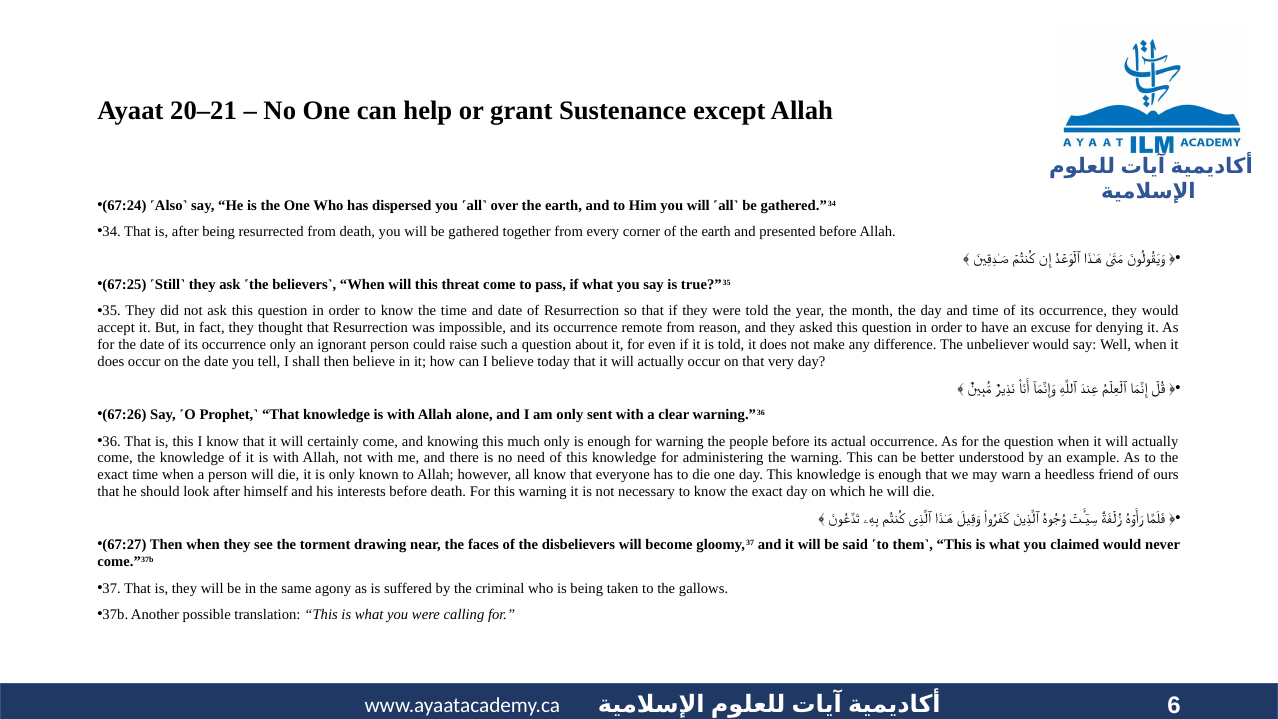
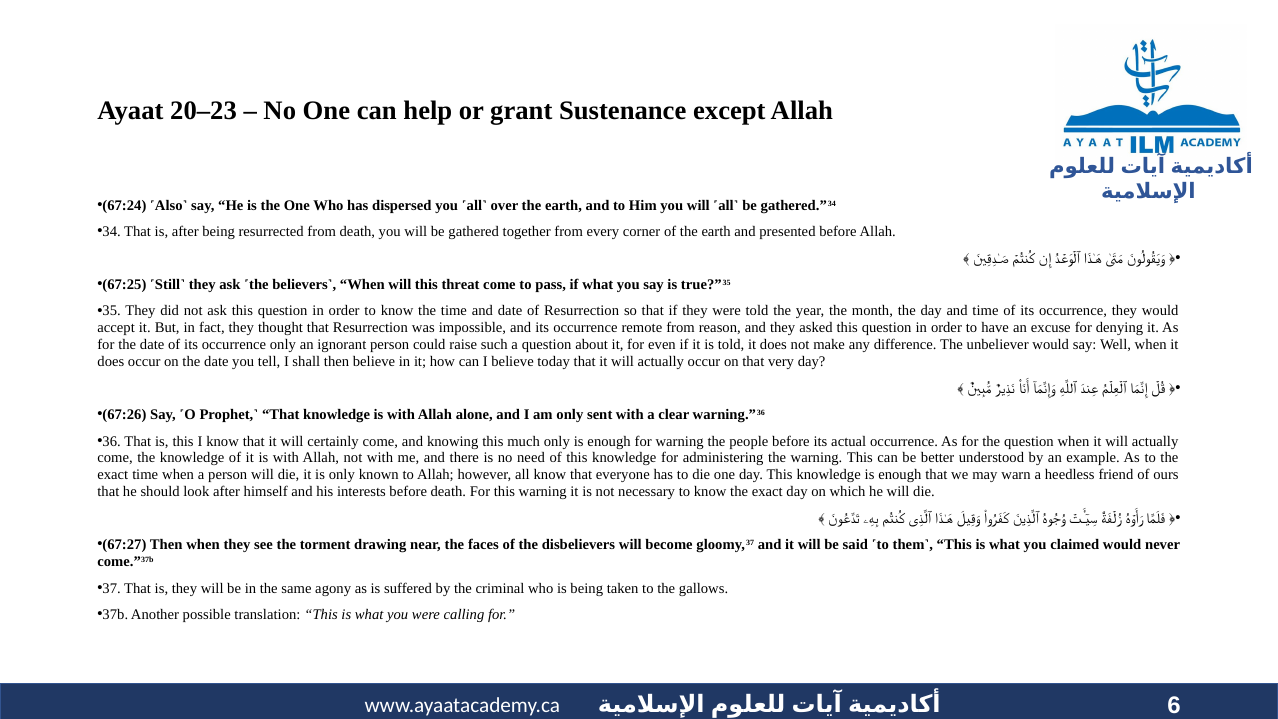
20–21: 20–21 -> 20–23 (204, 111)
